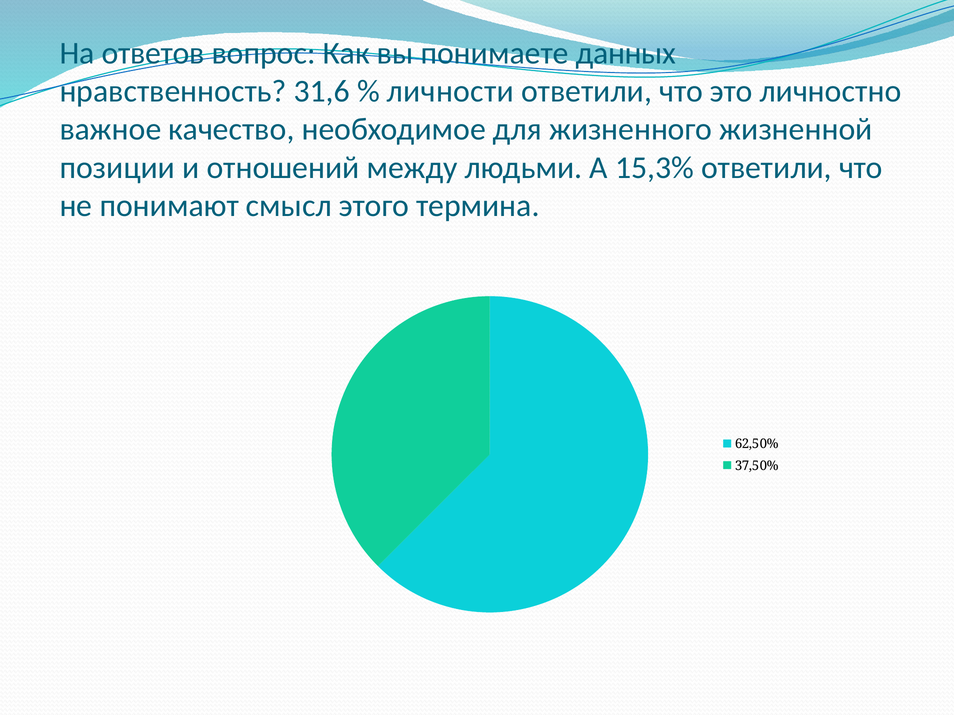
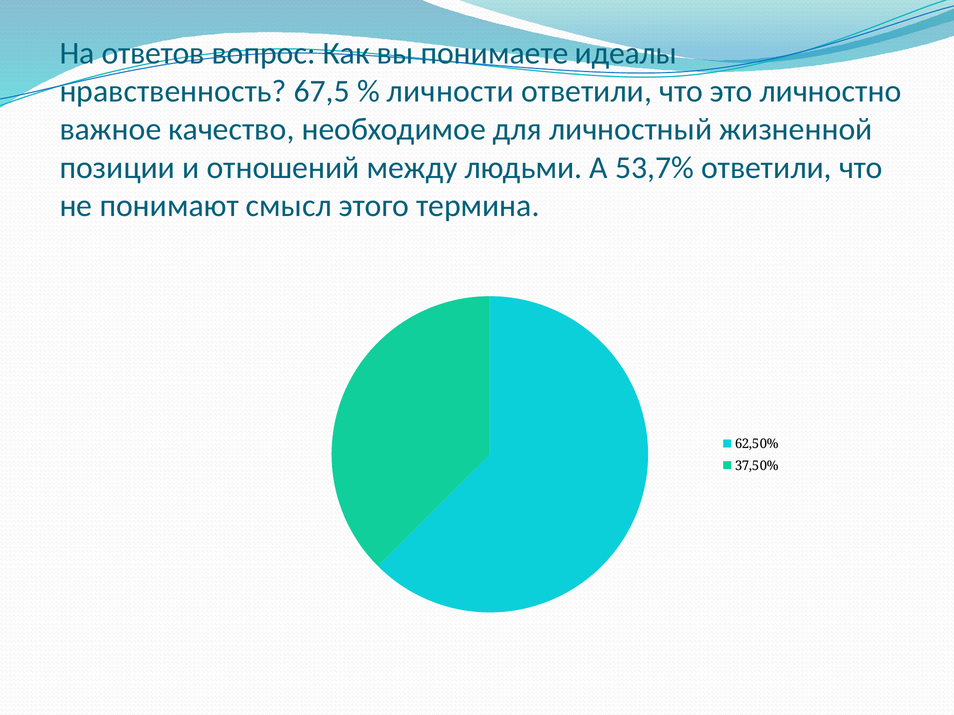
данных: данных -> идеалы (626, 53)
31,6: 31,6 -> 67,5 (322, 91)
жизненного: жизненного -> личностный (631, 129)
15,3%: 15,3% -> 53,7% (655, 168)
